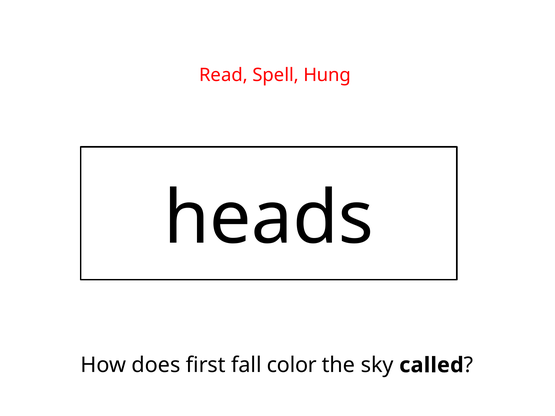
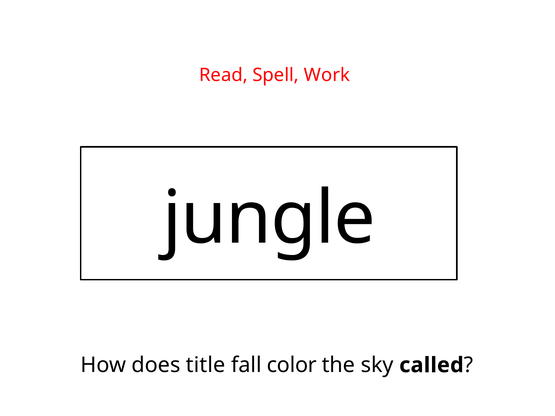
Hung: Hung -> Work (327, 75)
heads: heads -> jungle (269, 219)
first: first -> title (206, 365)
